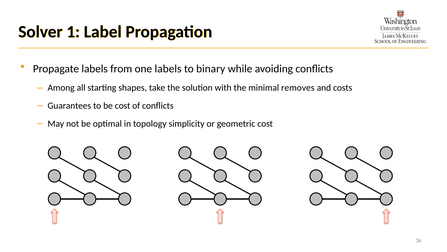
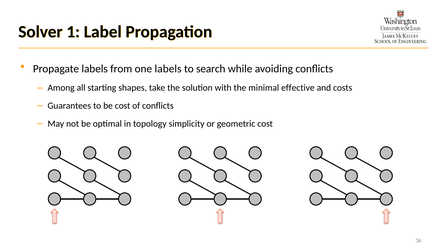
binary: binary -> search (211, 69)
removes: removes -> effective (298, 88)
